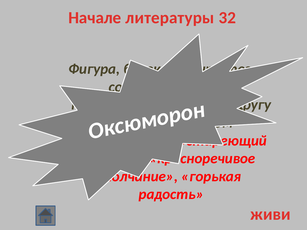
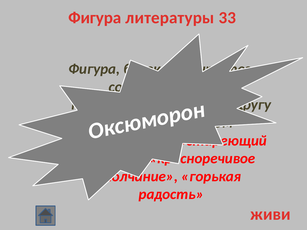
Начале: Начале -> Фигура (95, 18)
32: 32 -> 33 (227, 18)
